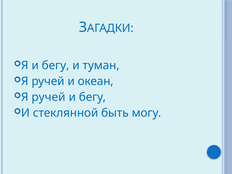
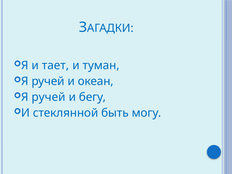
Я и бегу: бегу -> тает (56, 65)
